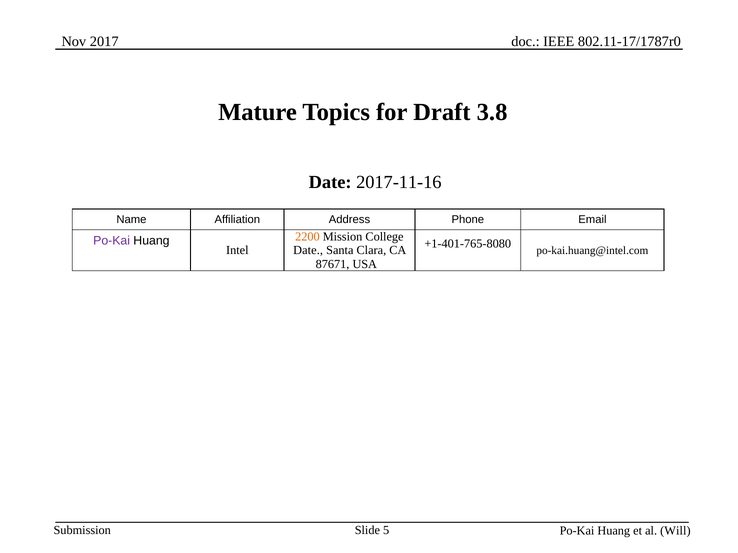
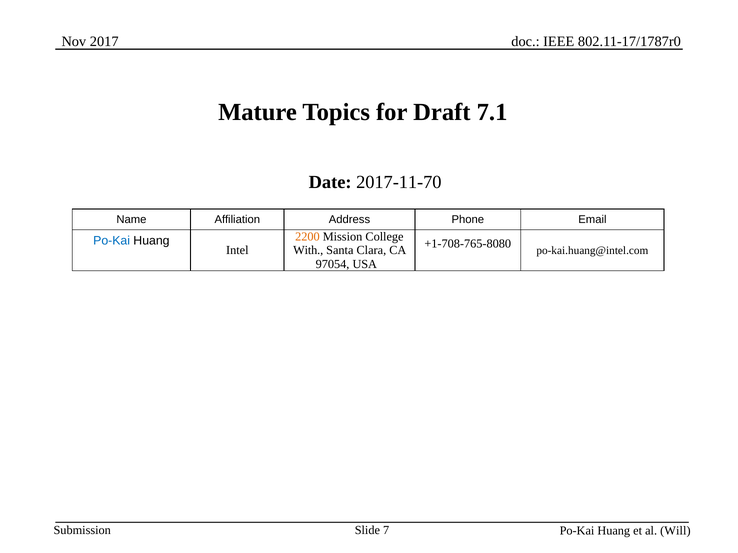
3.8: 3.8 -> 7.1 (492, 112)
2017-11-16: 2017-11-16 -> 2017-11-70 (399, 182)
Po-Kai colour: purple -> blue (112, 241)
+1-401-765-8080: +1-401-765-8080 -> +1-708-765-8080 (468, 244)
Date: Date -> With (308, 251)
87671: 87671 -> 97054 (333, 264)
5: 5 -> 7 (386, 531)
